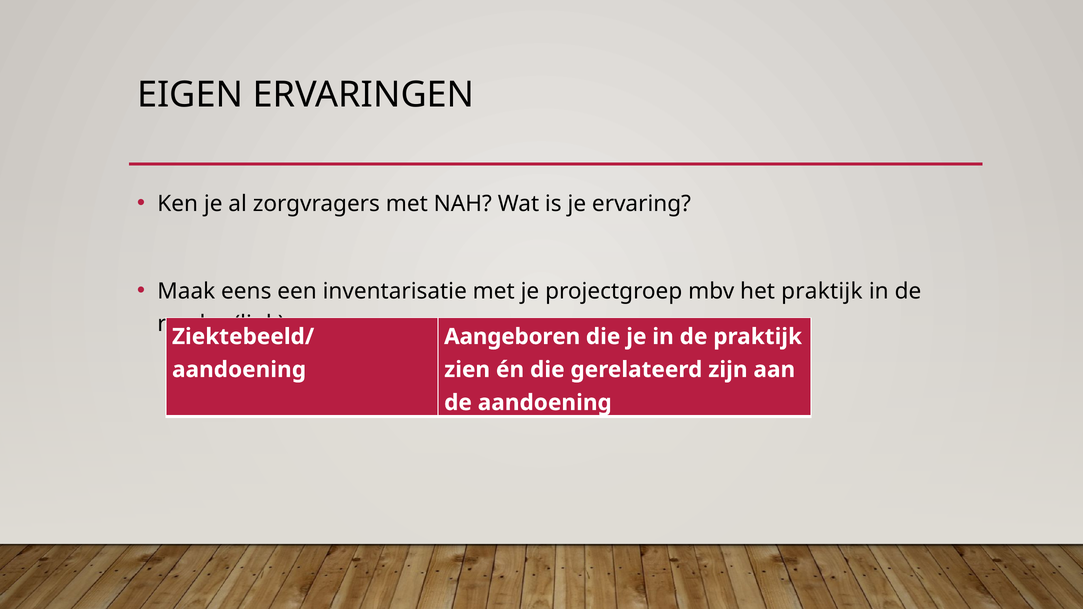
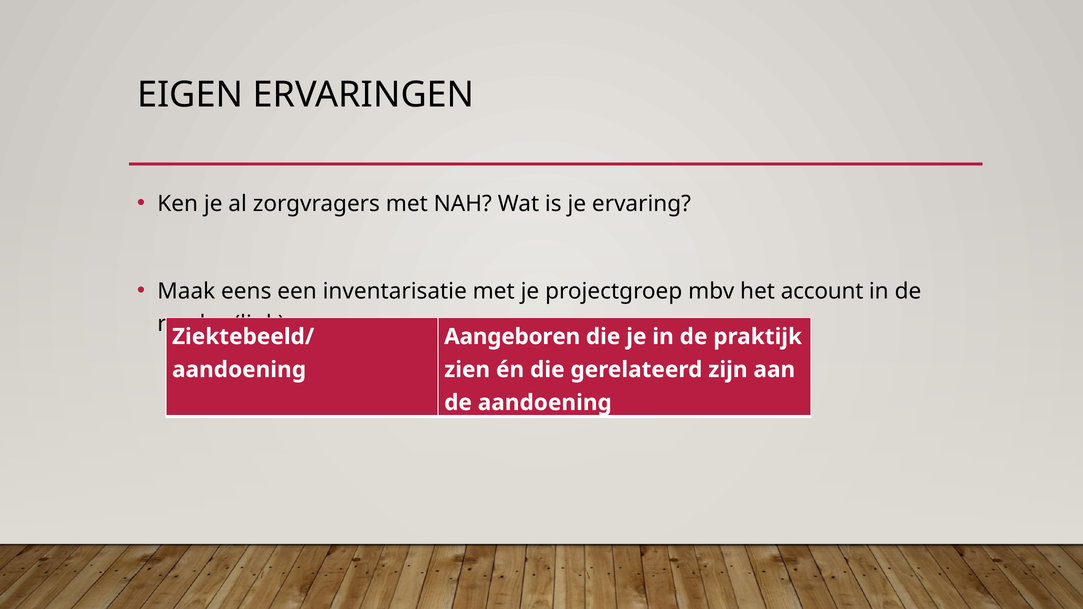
het praktijk: praktijk -> account (822, 291)
